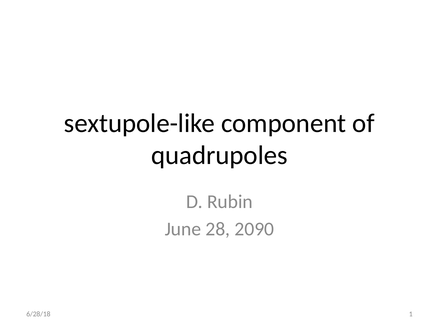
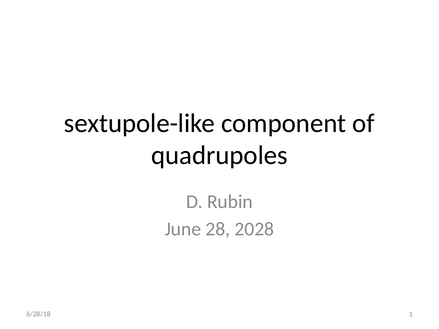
2090: 2090 -> 2028 (254, 229)
